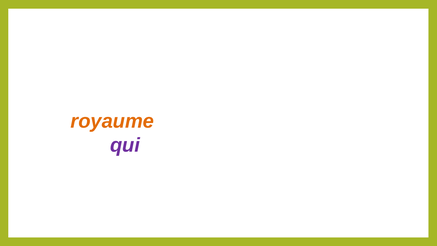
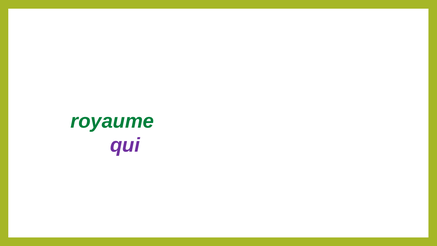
royaume colour: orange -> green (112, 121)
